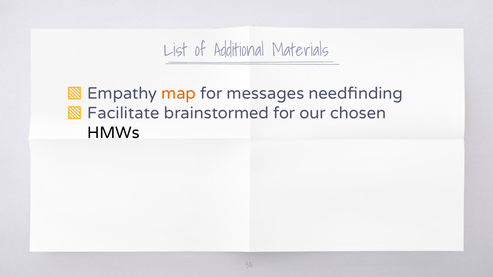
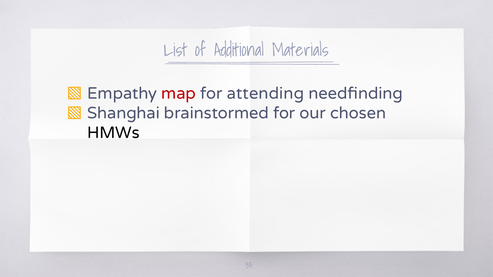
map colour: orange -> red (179, 94)
messages: messages -> attending (265, 94)
Facilitate: Facilitate -> Shanghai (124, 113)
